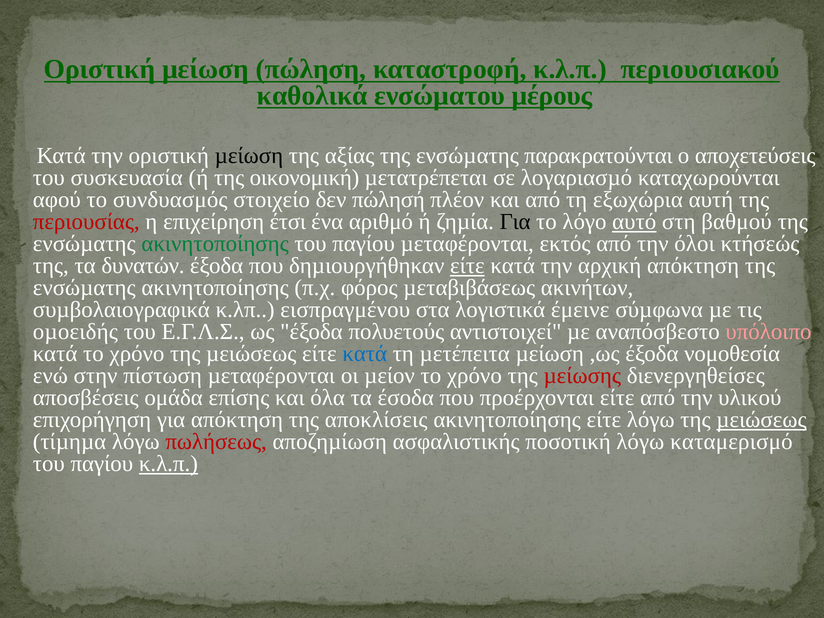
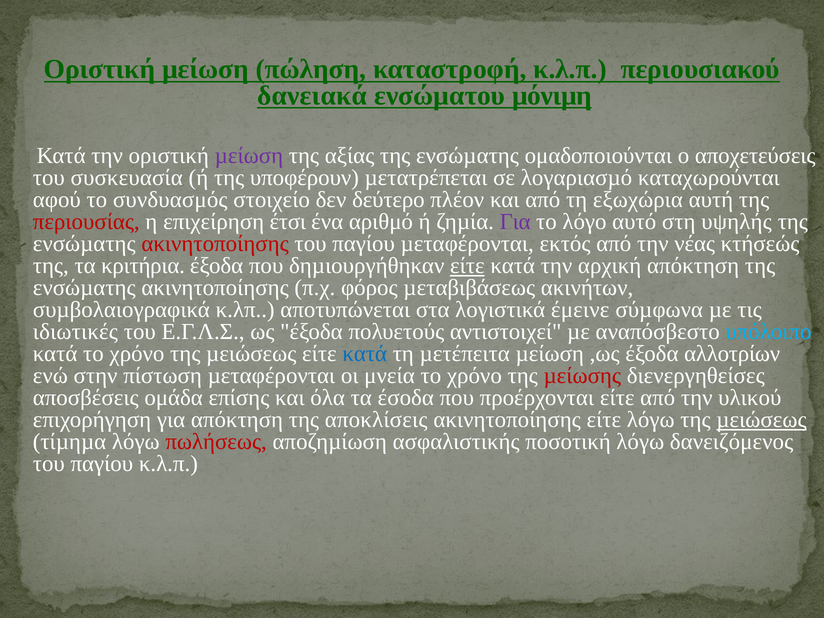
καθολικά: καθολικά -> δανειακά (312, 96)
μέρους: μέρους -> μόνιμη (552, 96)
µείωση colour: black -> purple (249, 156)
παρακρατούνται: παρακρατούνται -> ομαδοποιούνται (598, 156)
οικονομική: οικονομική -> υποφέρουν (304, 178)
πώλησή: πώλησή -> δεύτερο (388, 200)
Για colour: black -> purple (515, 222)
αυτό underline: present -> none (634, 222)
βαθμού: βαθμού -> υψηλής (737, 222)
ακινητοποίησης colour: green -> red (215, 244)
όλοι: όλοι -> νέας (695, 244)
δυνατών: δυνατών -> κριτήρια (143, 266)
εισπραγμένου: εισπραγμένου -> αποτυπώνεται (345, 310)
οµοειδής: οµοειδής -> ιδιωτικές (75, 332)
υπόλοιπο colour: pink -> light blue (768, 332)
νομοθεσία: νομοθεσία -> αλλοτρίων (732, 354)
µείον: µείον -> μνεία (389, 376)
καταμερισμό: καταμερισμό -> δανειζόμενος (732, 442)
κ.λ.π underline: present -> none (168, 464)
